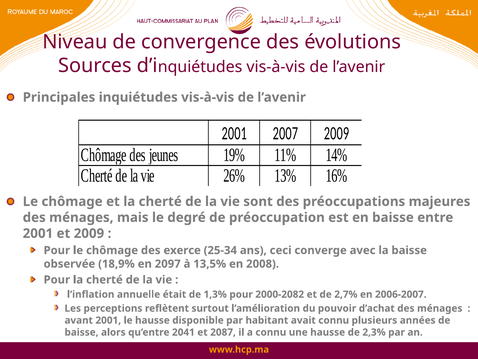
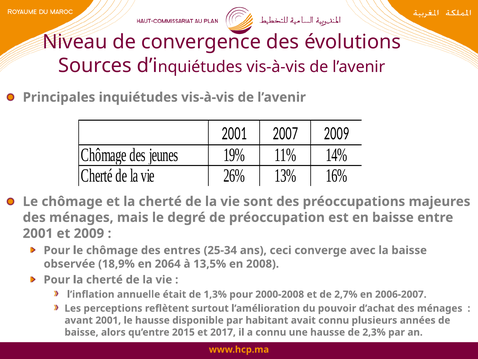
exerce: exerce -> entres (182, 250)
2097: 2097 -> 2064 (168, 264)
2000-2082: 2000-2082 -> 2000-2008 (280, 294)
2041: 2041 -> 2015 (183, 332)
2087: 2087 -> 2017 (223, 332)
